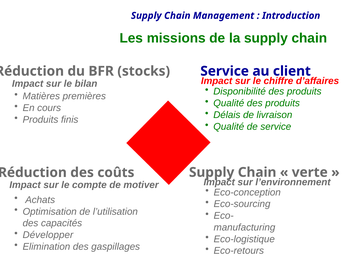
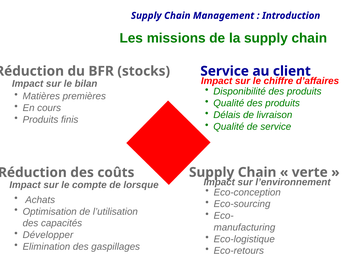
motiver: motiver -> lorsque (141, 185)
